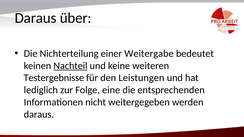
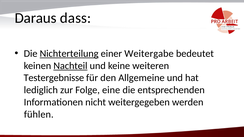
über: über -> dass (76, 18)
Nichterteilung underline: none -> present (69, 54)
Leistungen: Leistungen -> Allgemeine (141, 78)
daraus: daraus -> fühlen (39, 115)
